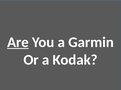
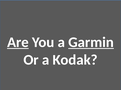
Garmin underline: none -> present (91, 43)
